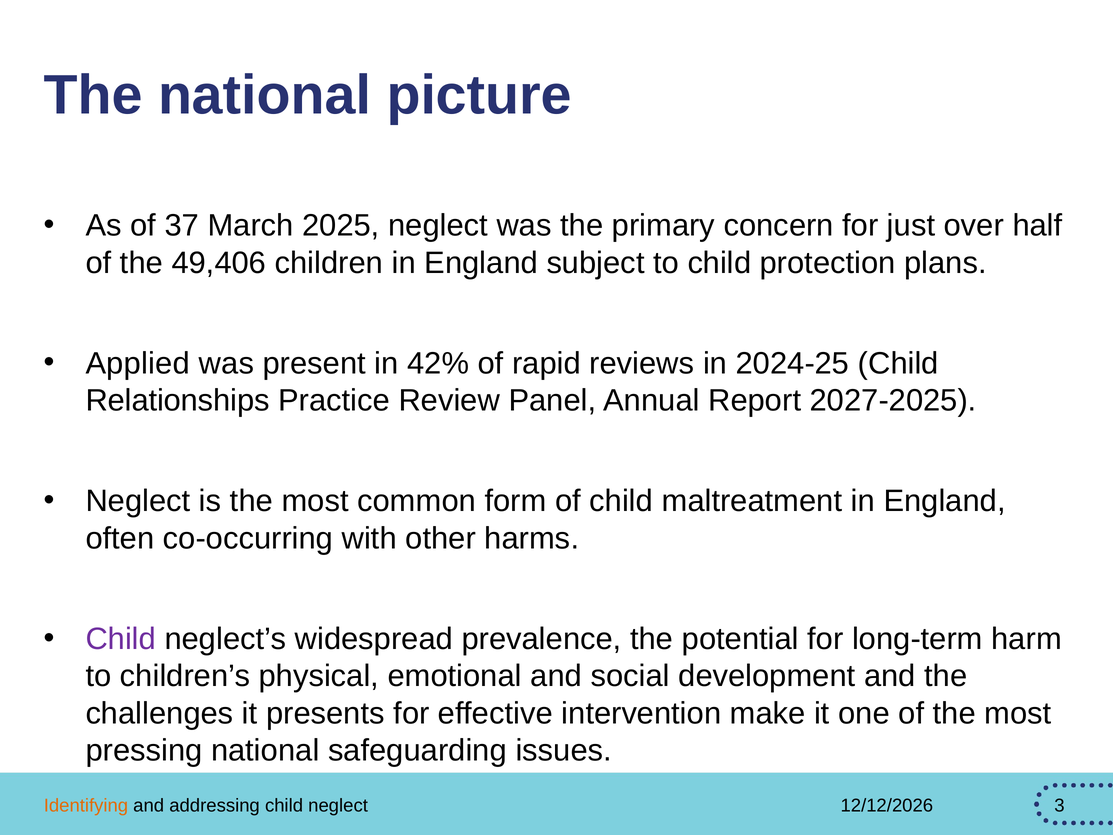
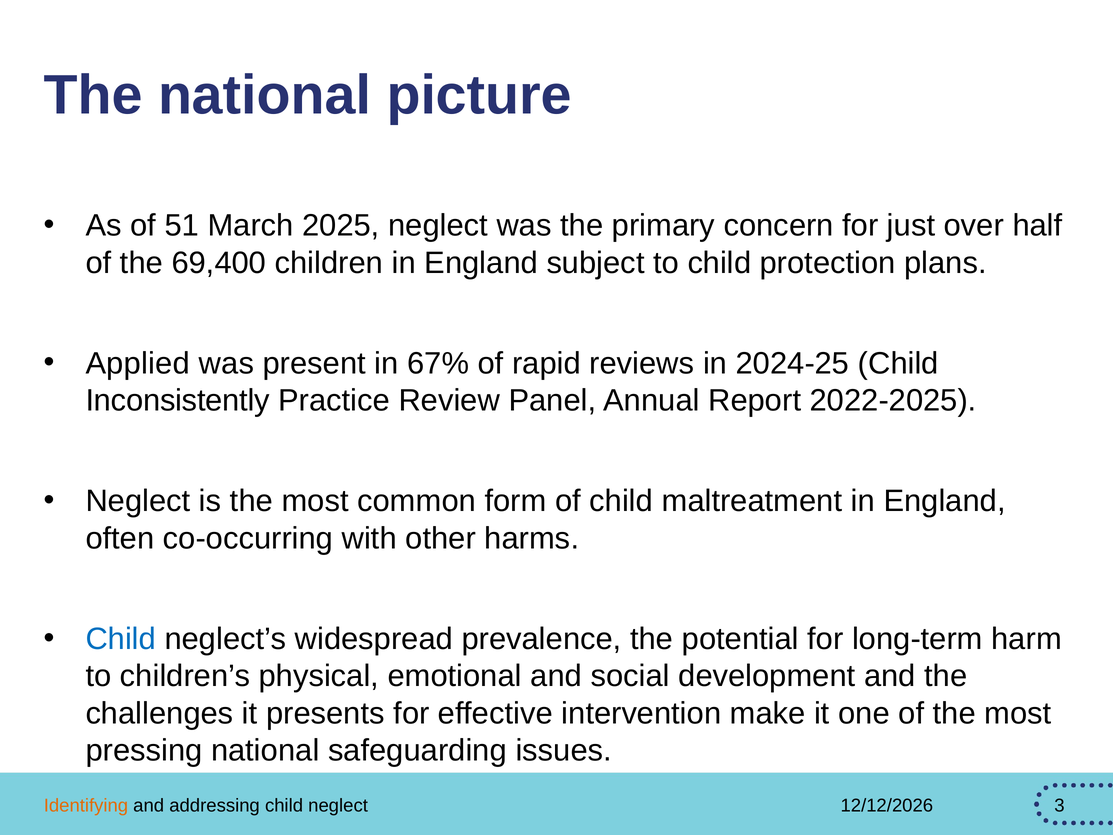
37: 37 -> 51 (182, 226)
49,406: 49,406 -> 69,400 (219, 263)
42%: 42% -> 67% (438, 363)
Relationships: Relationships -> Inconsistently (178, 401)
2027-2025: 2027-2025 -> 2022-2025 (893, 401)
Child colour: purple -> blue (121, 639)
